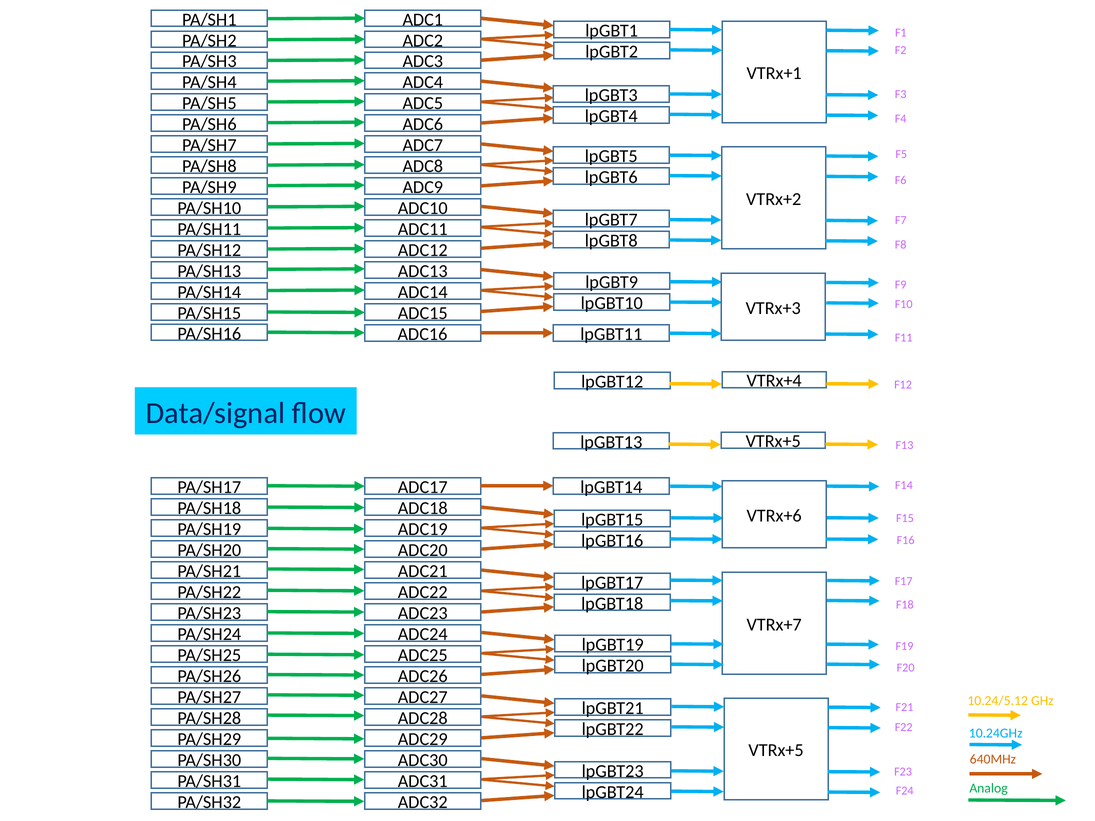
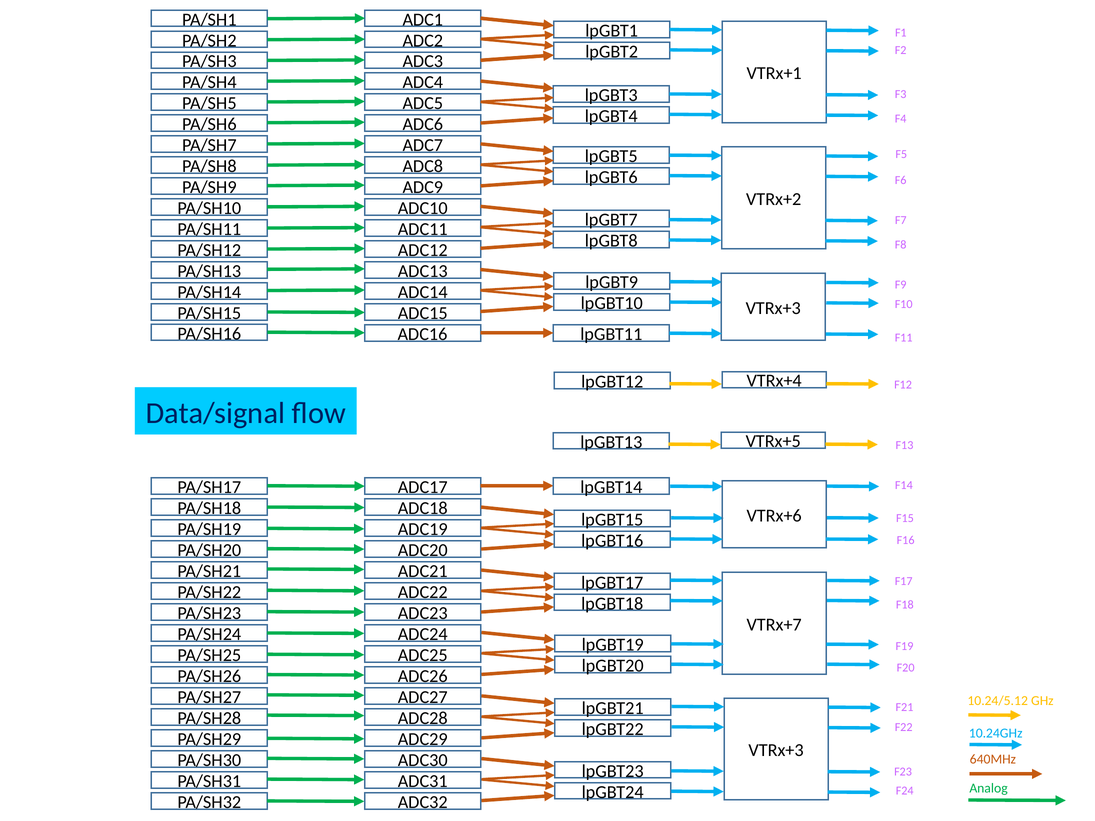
VTRx+5: VTRx+5 -> VTRx+3 (776, 751)
